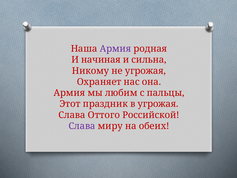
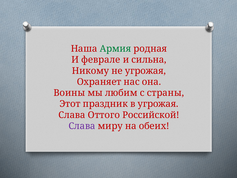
Армия colour: purple -> green (115, 49)
начиная: начиная -> феврале (101, 60)
Армия: Армия -> Воины (69, 93)
пальцы: пальцы -> страны (165, 93)
